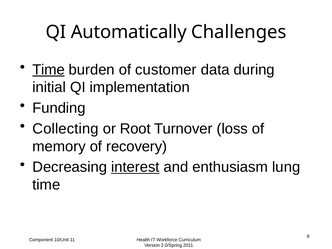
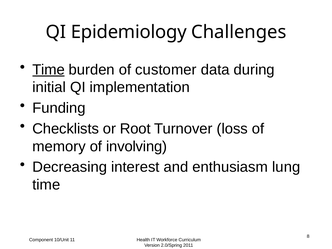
Automatically: Automatically -> Epidemiology (129, 32)
Collecting: Collecting -> Checklists (66, 129)
recovery: recovery -> involving (137, 146)
interest underline: present -> none (135, 167)
